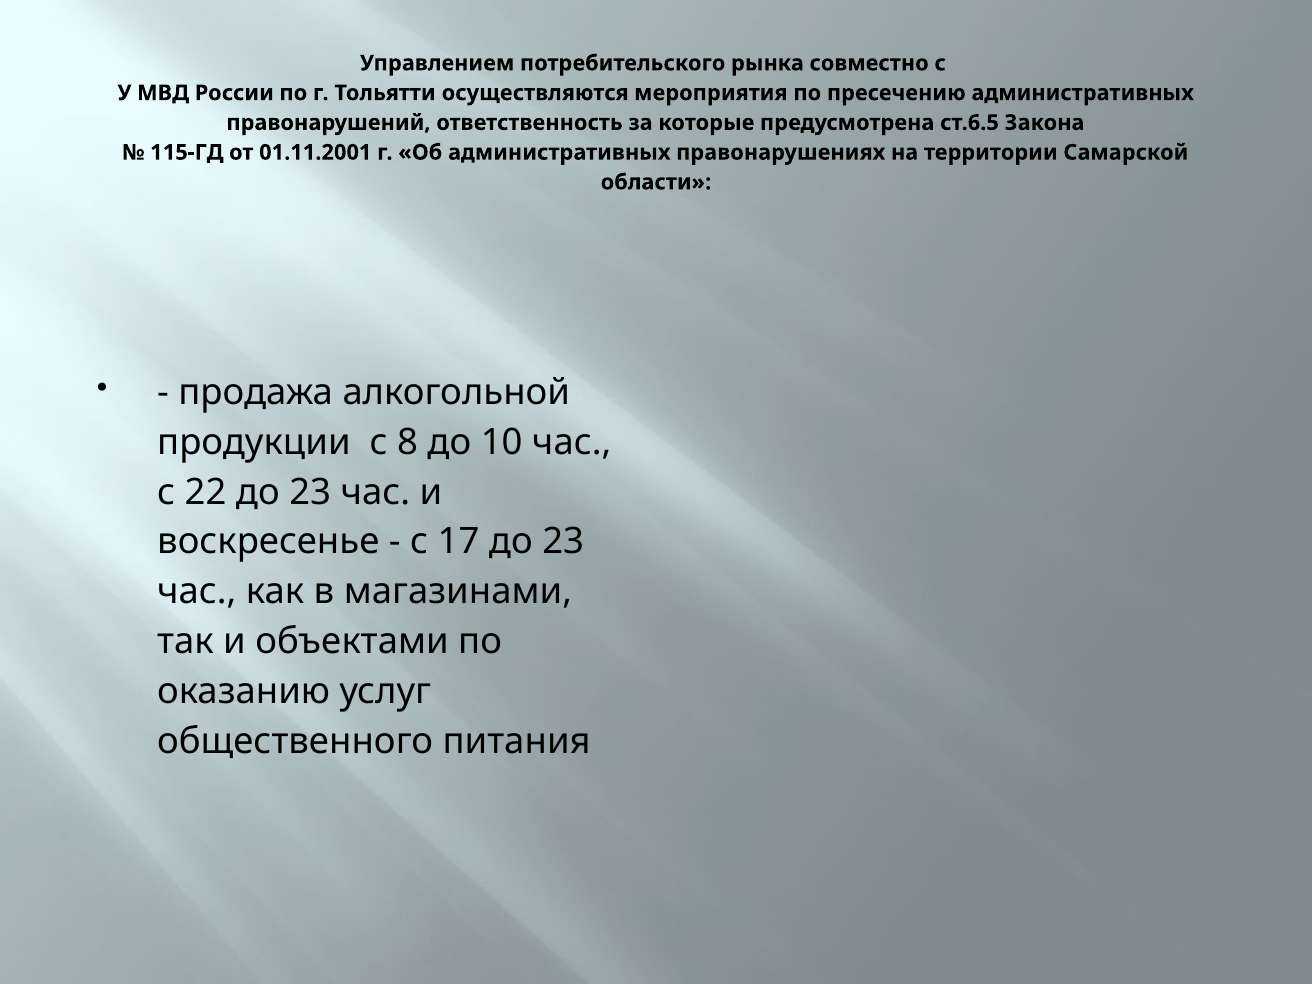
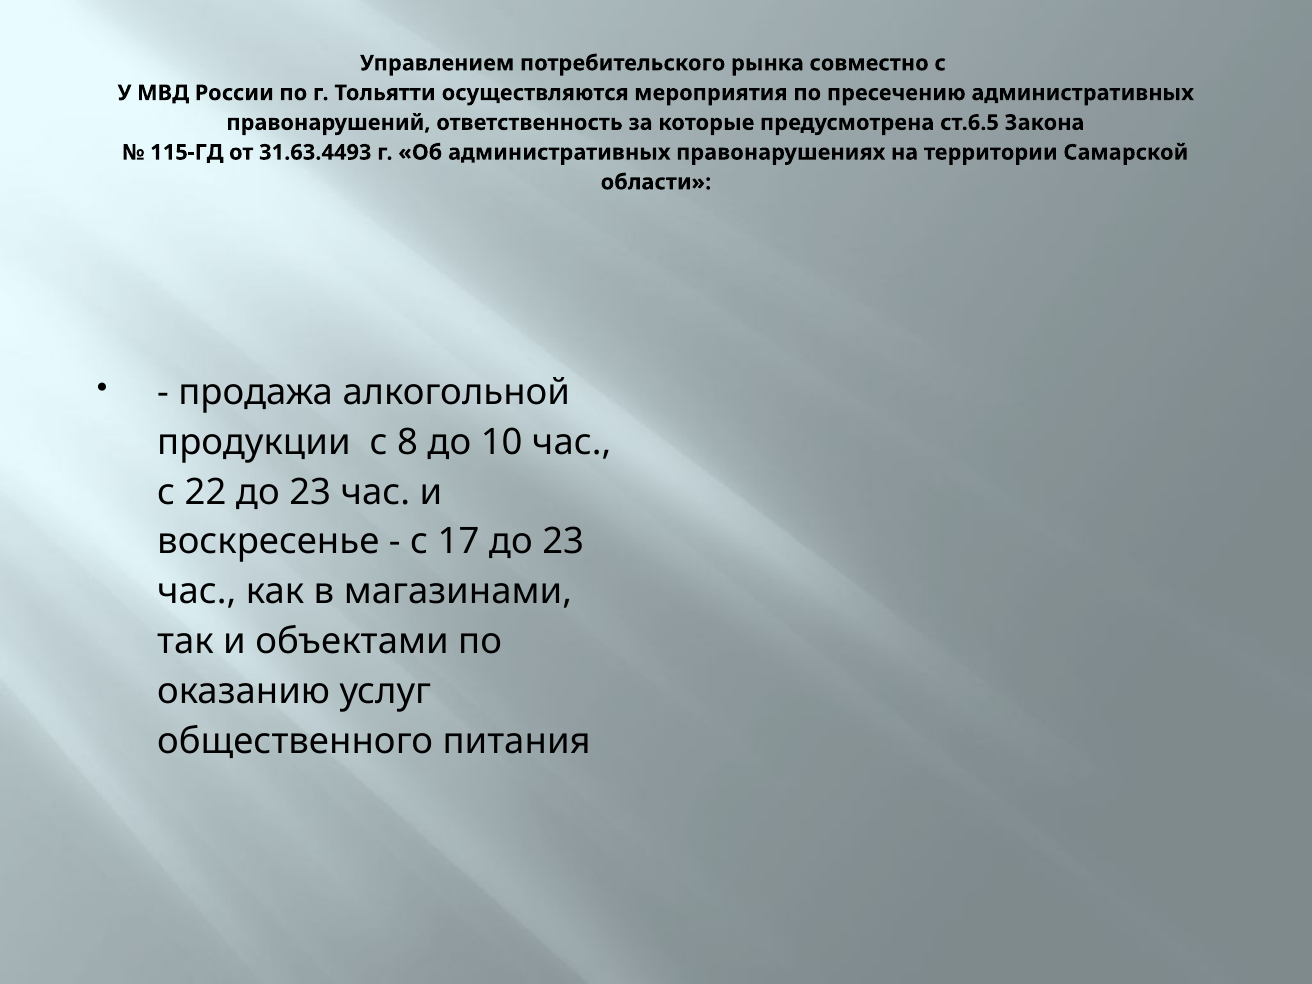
01.11.2001: 01.11.2001 -> 31.63.4493 (315, 152)
